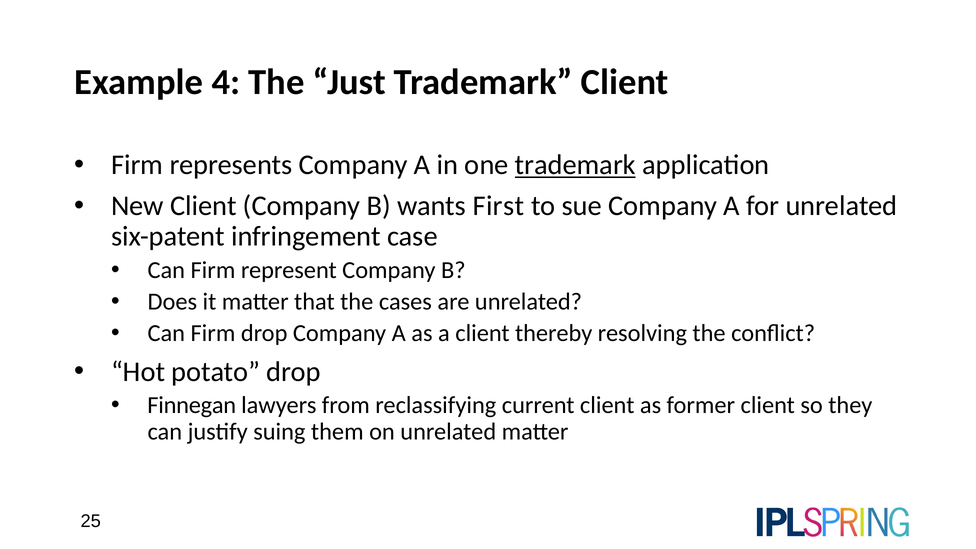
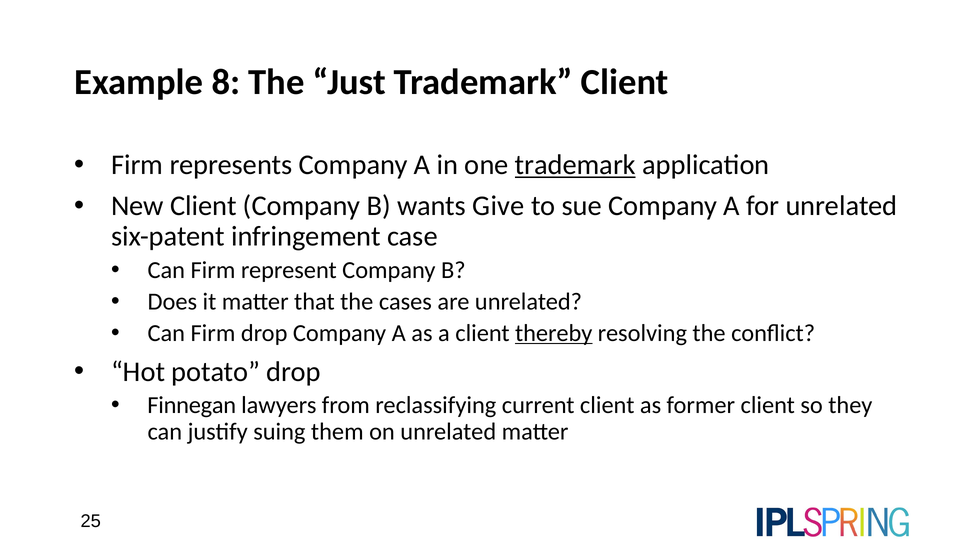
4: 4 -> 8 (226, 82)
First: First -> Give (498, 206)
thereby underline: none -> present (554, 333)
